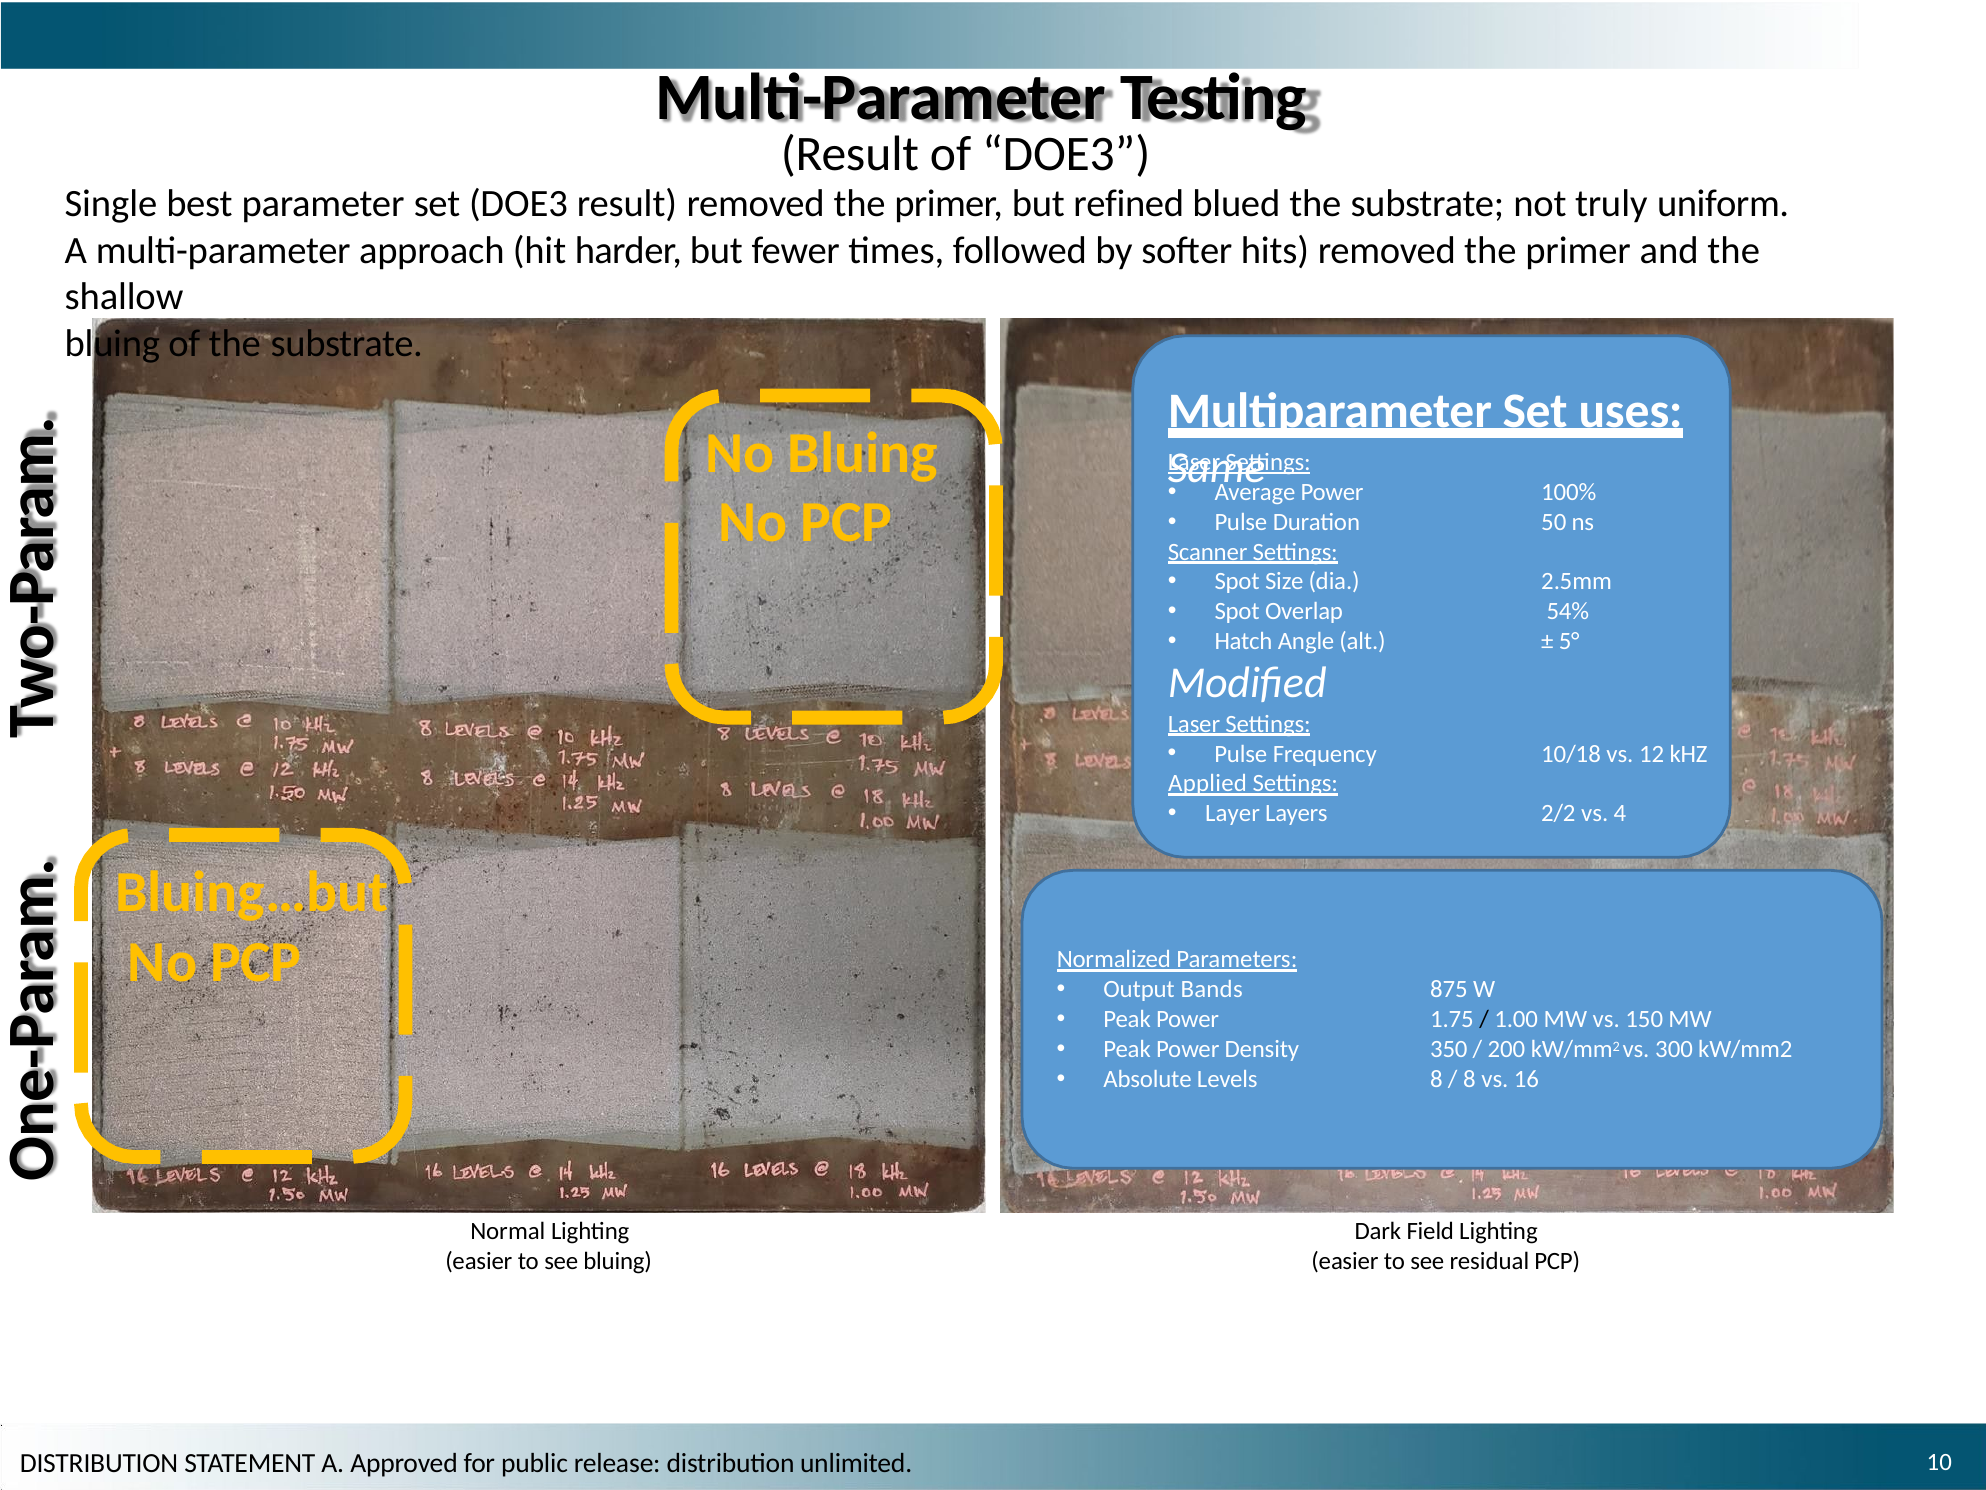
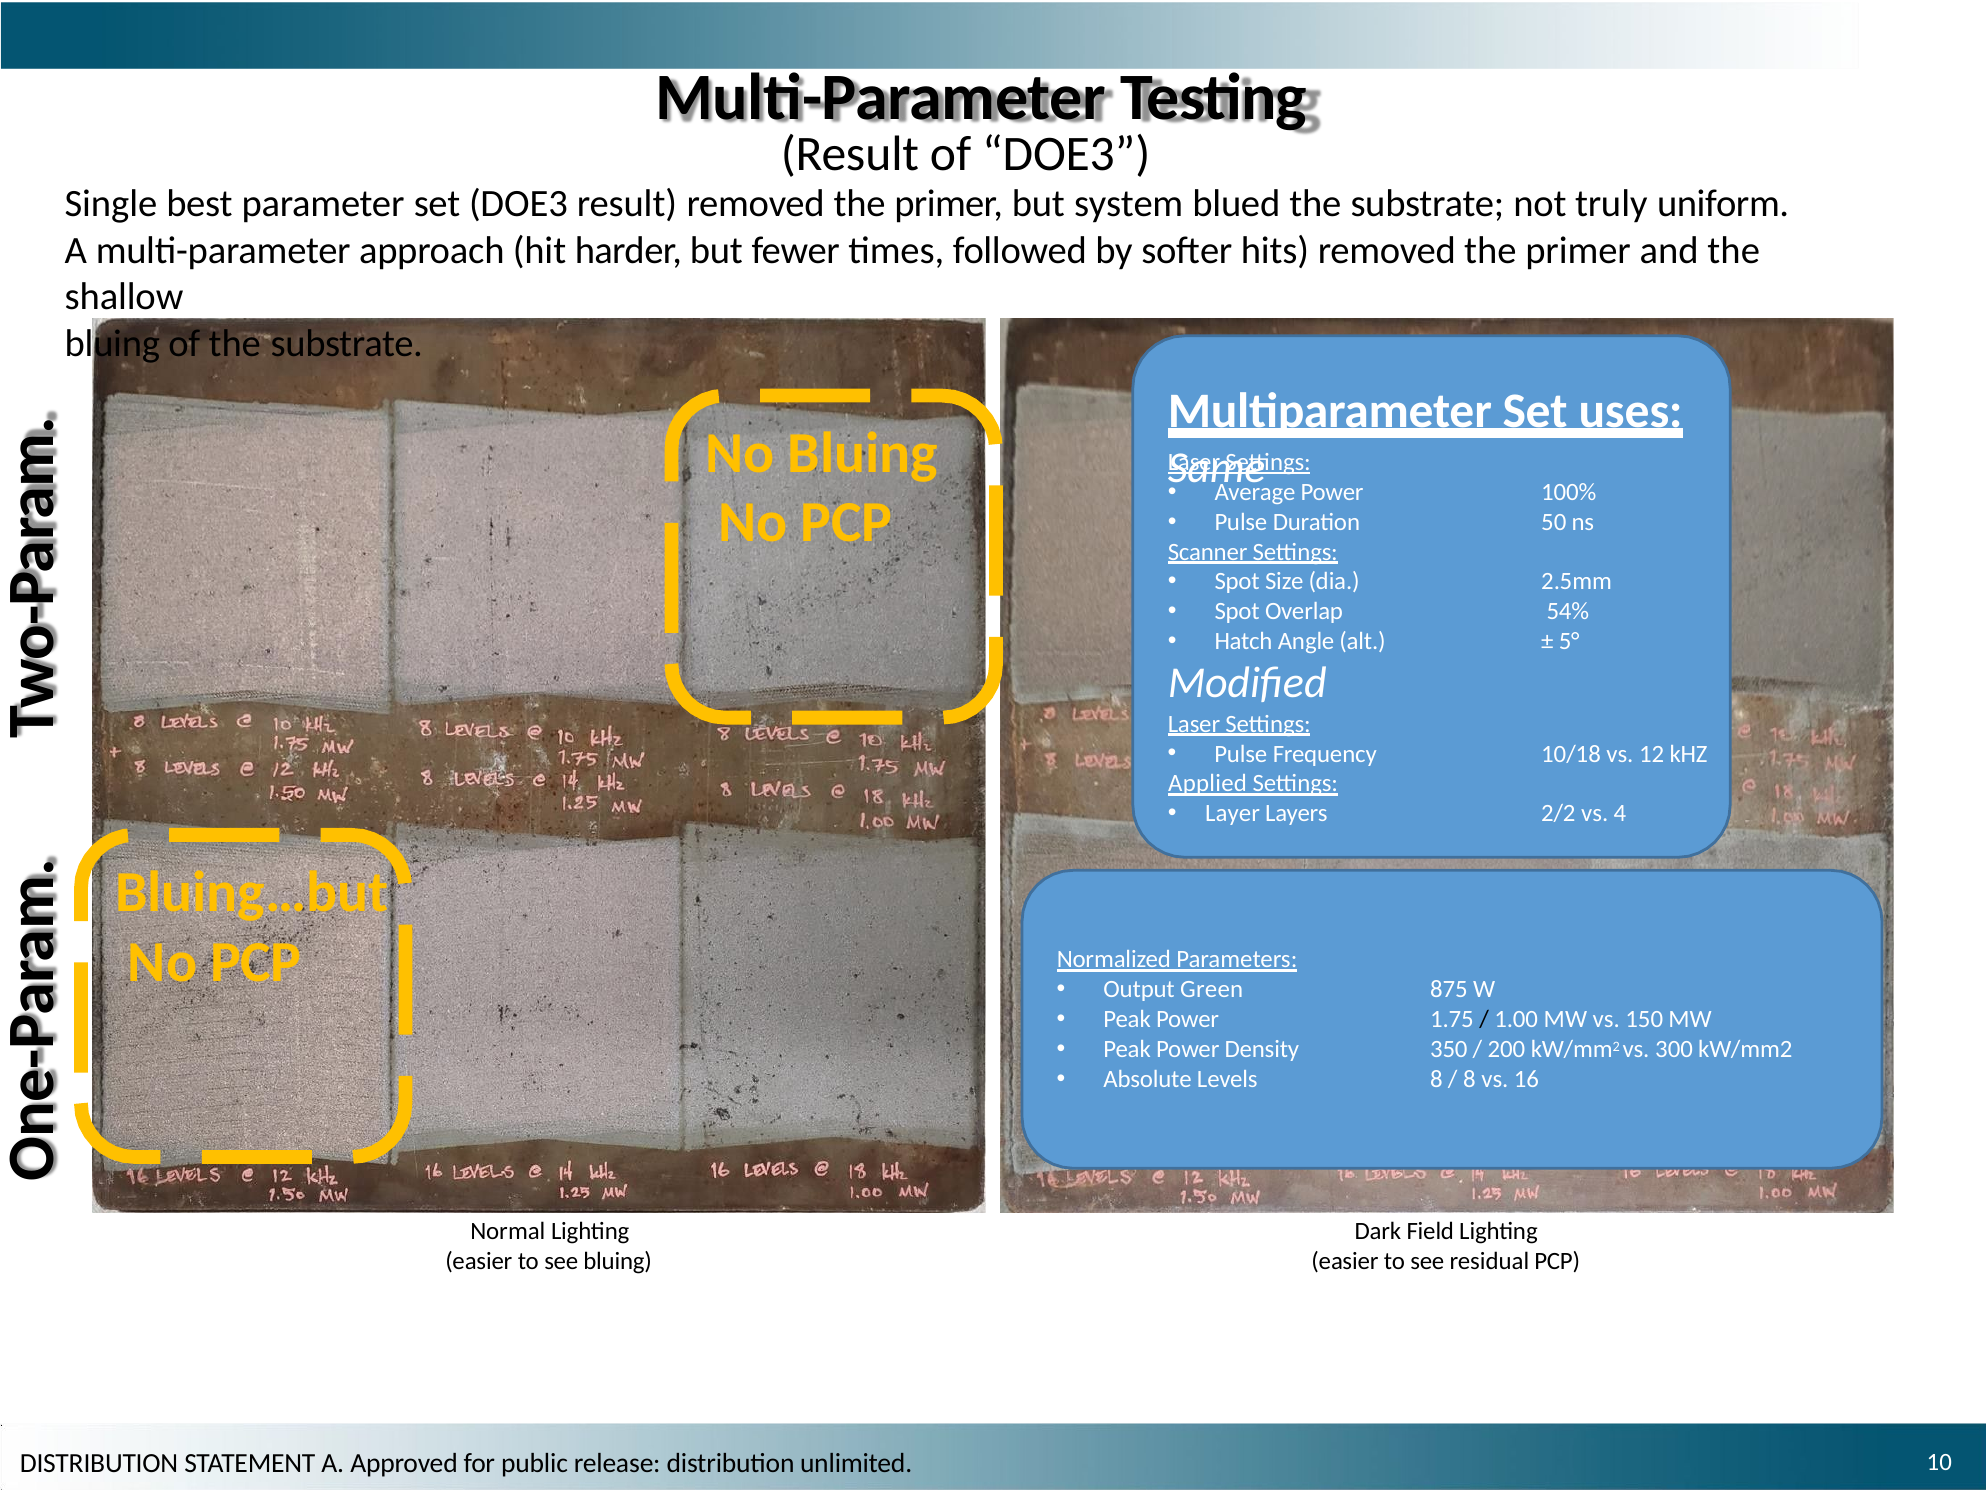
refined: refined -> system (1129, 204)
Bands: Bands -> Green (1212, 989)
